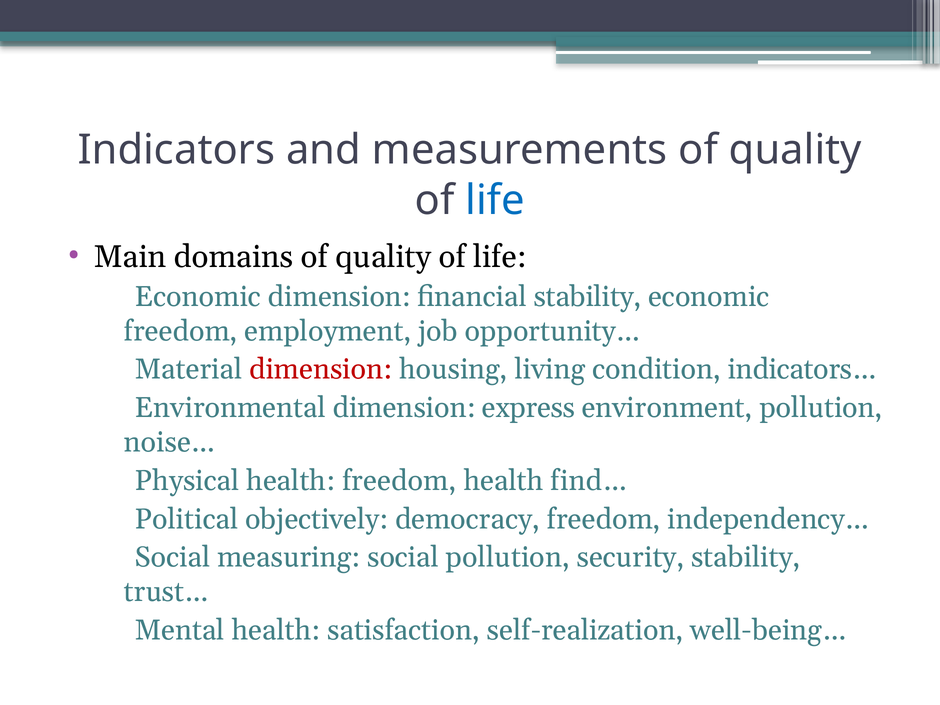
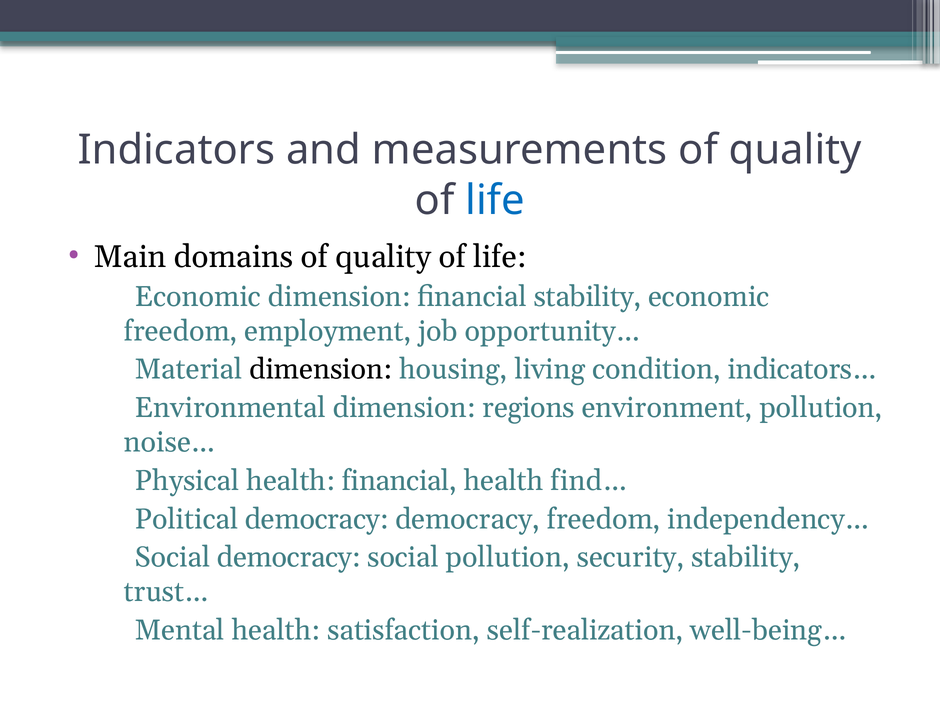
dimension colour: red -> black (321, 369)
express: express -> regions (529, 408)
health freedom: freedom -> financial (400, 481)
Political objectively: objectively -> democracy (317, 519)
Social measuring: measuring -> democracy (289, 557)
